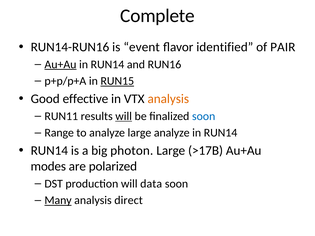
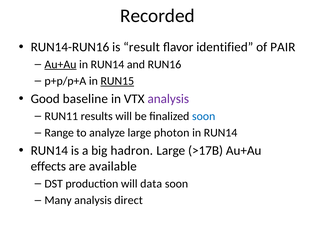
Complete: Complete -> Recorded (157, 16)
event: event -> result (142, 47)
effective: effective -> baseline (85, 99)
analysis colour: orange -> purple (168, 99)
will underline: present -> none (124, 116)
large analyze: analyze -> photon (172, 133)
photon: photon -> hadron (132, 151)
modes: modes -> effects (48, 167)
polarized: polarized -> available (113, 167)
Many underline: present -> none (58, 201)
